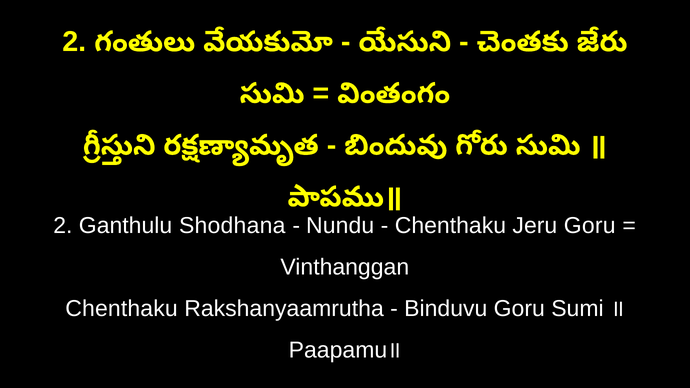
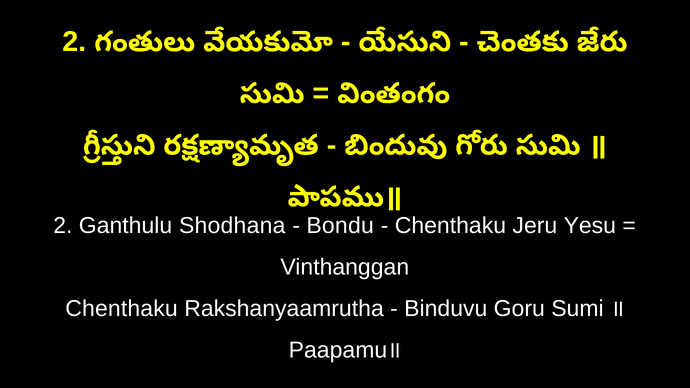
Nundu: Nundu -> Bondu (340, 226)
Jeru Goru: Goru -> Yesu (590, 226)
